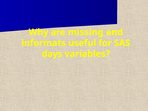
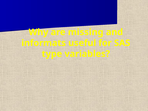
days: days -> type (52, 54)
